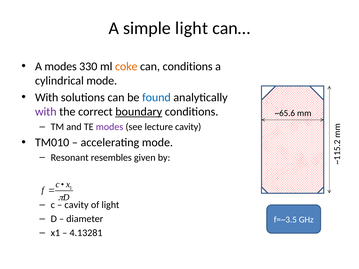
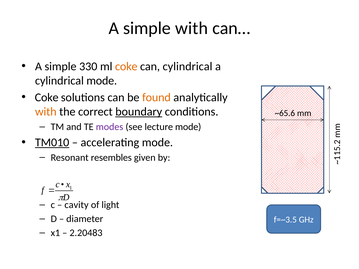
simple light: light -> with (192, 28)
modes: modes -> simple (61, 66)
can conditions: conditions -> cylindrical (188, 66)
With: With -> Coke (47, 98)
found colour: blue -> orange (156, 98)
with colour: purple -> orange (46, 112)
lecture cavity: cavity -> mode (188, 127)
TM010 underline: none -> present (52, 143)
4.13281: 4.13281 -> 2.20483 (86, 233)
